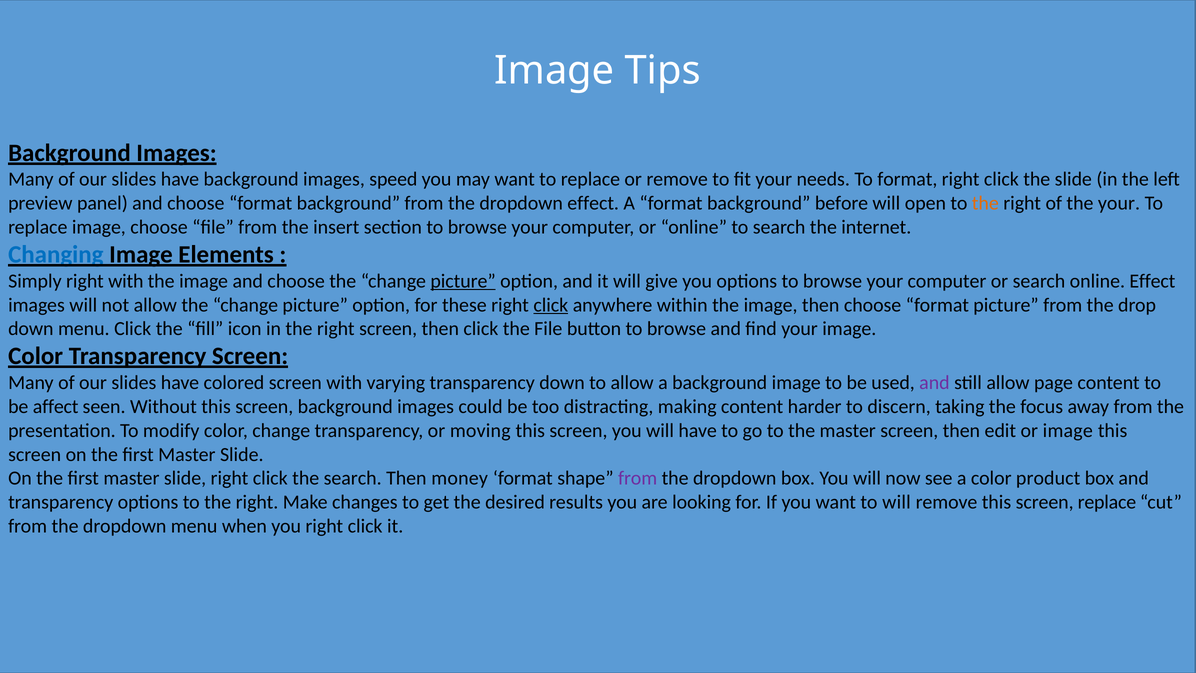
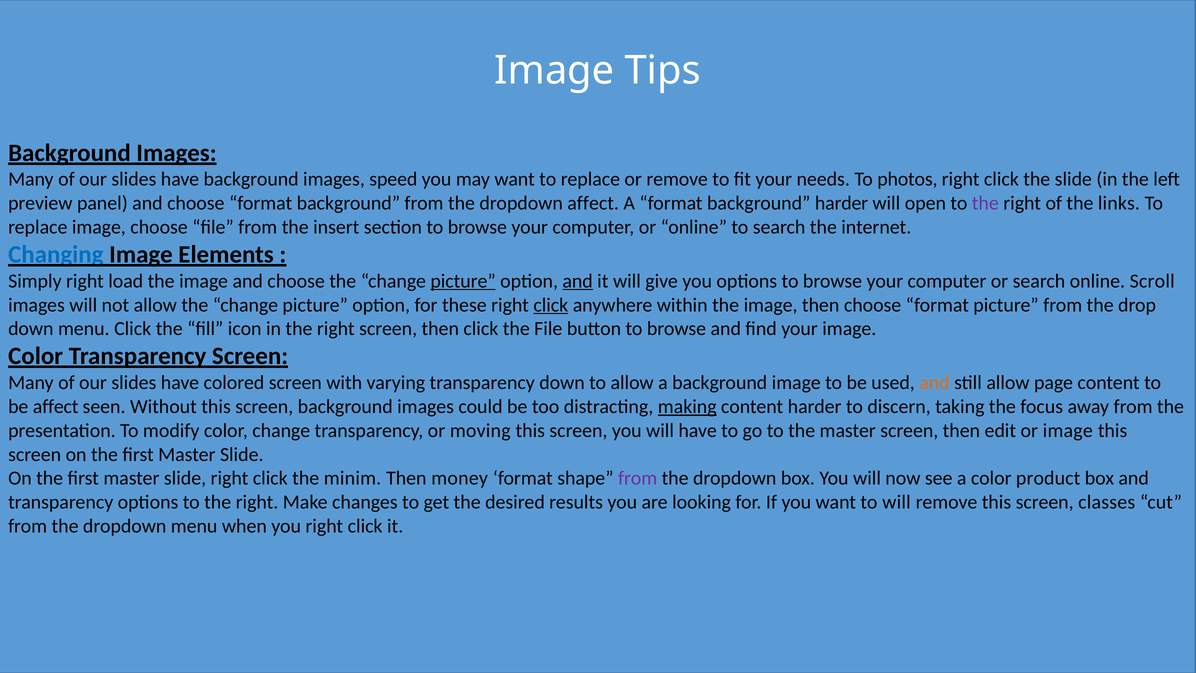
To format: format -> photos (907, 179)
dropdown effect: effect -> affect (593, 203)
background before: before -> harder (842, 203)
the colour: orange -> purple (985, 203)
the your: your -> links (1119, 203)
right with: with -> load (126, 281)
and underline: none -> present (578, 281)
online Effect: Effect -> Scroll (1152, 281)
and colour: purple -> orange (934, 383)
making underline: none -> present (687, 407)
the search: search -> minim (353, 478)
screen replace: replace -> classes (1107, 502)
